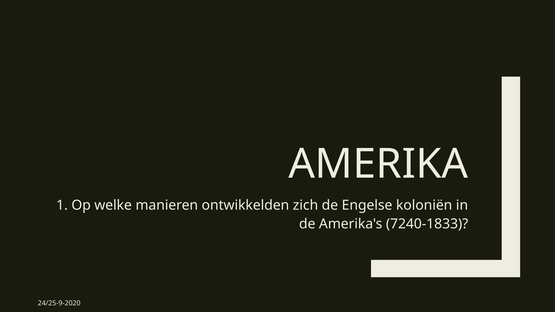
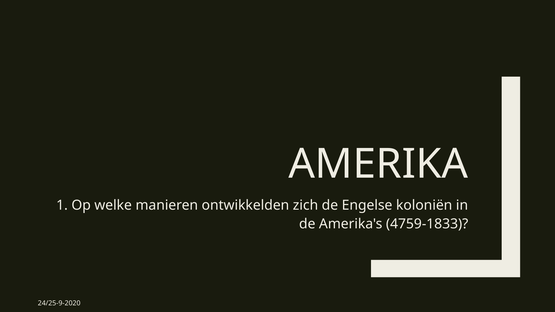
7240-1833: 7240-1833 -> 4759-1833 (427, 224)
